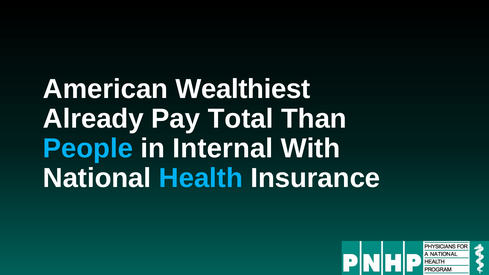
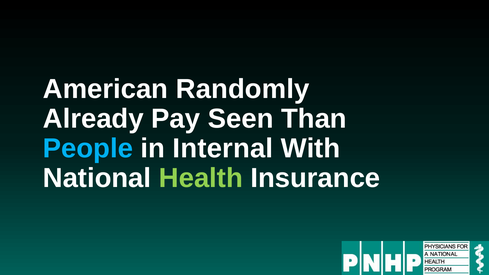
Wealthiest: Wealthiest -> Randomly (243, 89)
Total: Total -> Seen (241, 119)
Health colour: light blue -> light green (201, 178)
